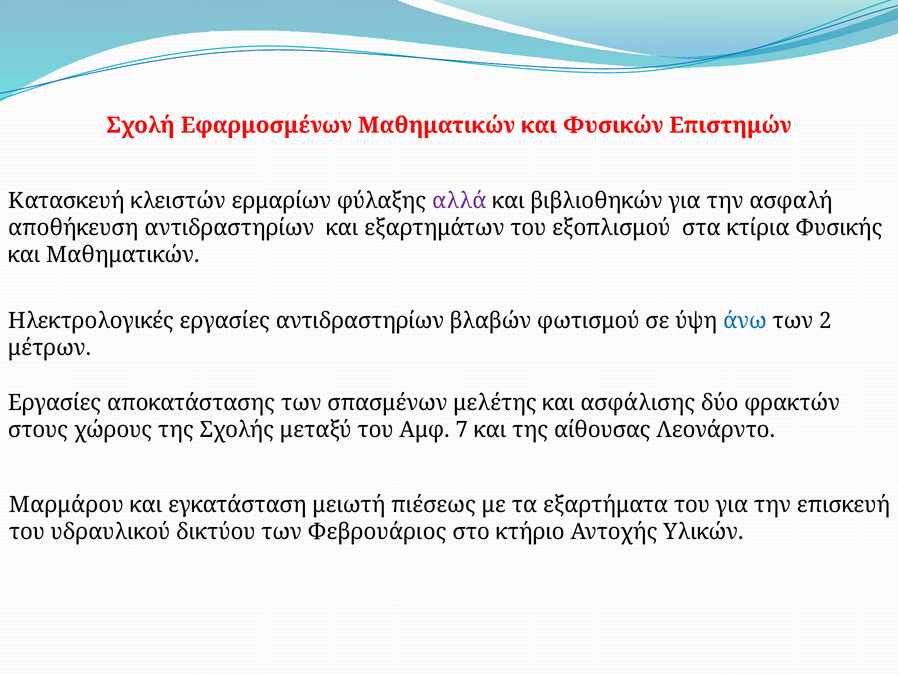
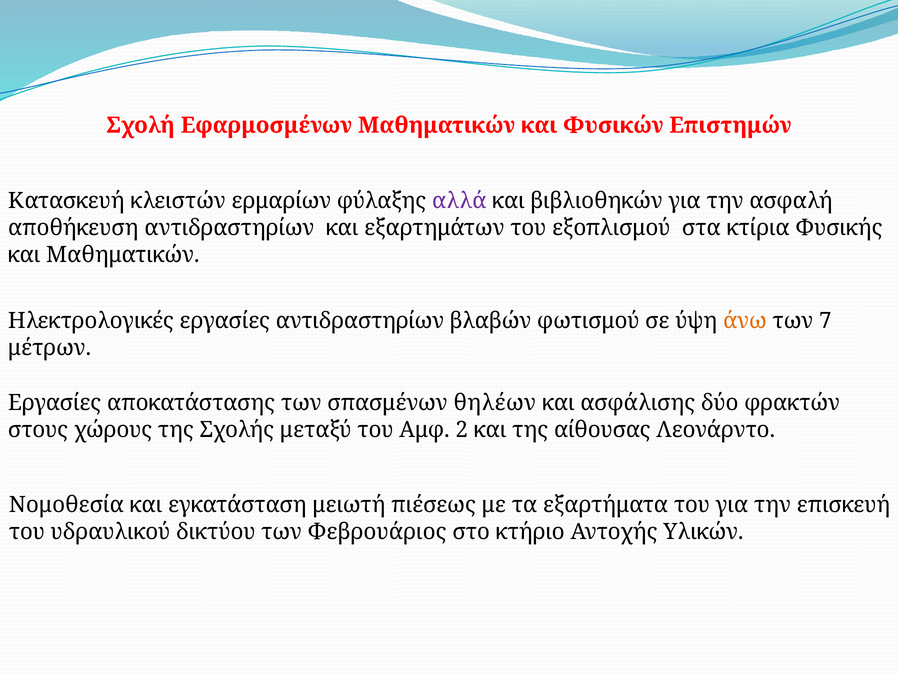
άνω colour: blue -> orange (745, 321)
2: 2 -> 7 (825, 321)
μελέτης: μελέτης -> θηλέων (495, 403)
7: 7 -> 2 (462, 430)
Μαρμάρου: Μαρμάρου -> Νομοθεσία (66, 505)
